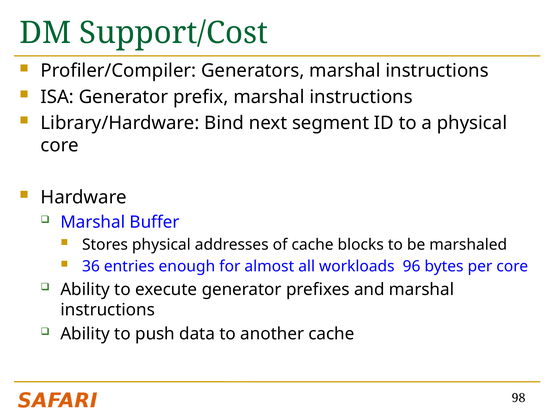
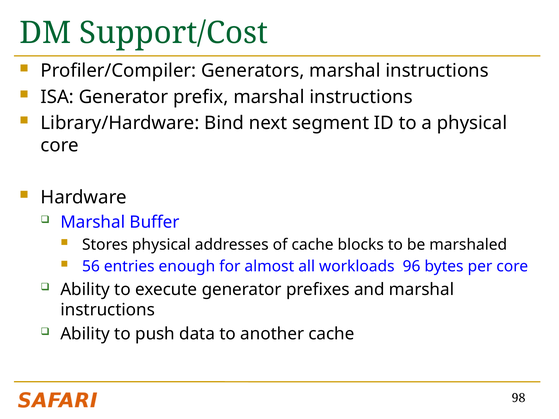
36: 36 -> 56 (91, 267)
